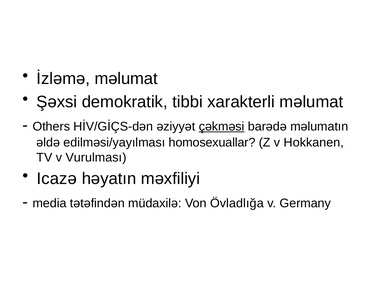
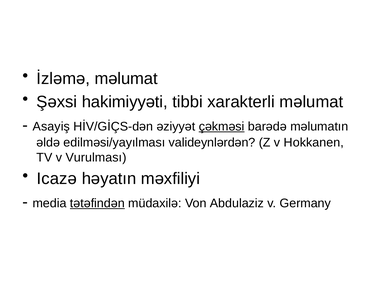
demokratik: demokratik -> hakimiyyəti (125, 102)
Others: Others -> Asayiş (51, 126)
homosexuallar: homosexuallar -> valideynlərdən (212, 142)
tətəfindən underline: none -> present (97, 203)
Övladlığa: Övladlığa -> Abdulaziz (237, 203)
